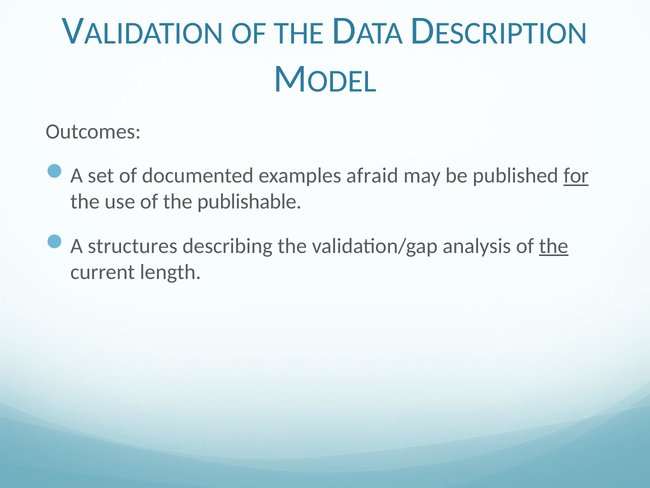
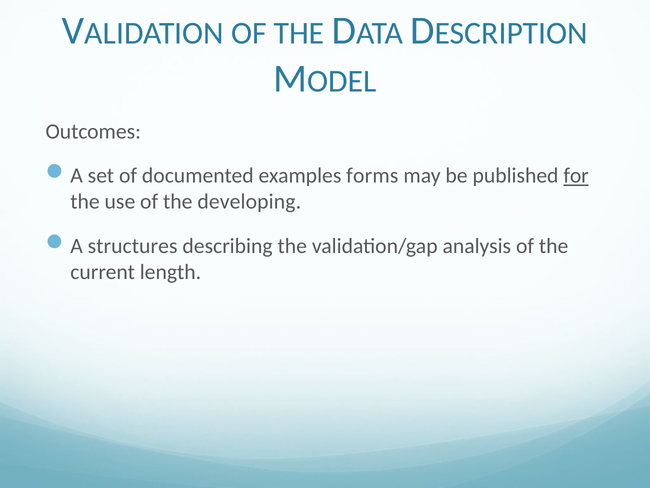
afraid: afraid -> forms (372, 176)
publishable: publishable -> developing (249, 202)
the underline: present -> none (554, 246)
